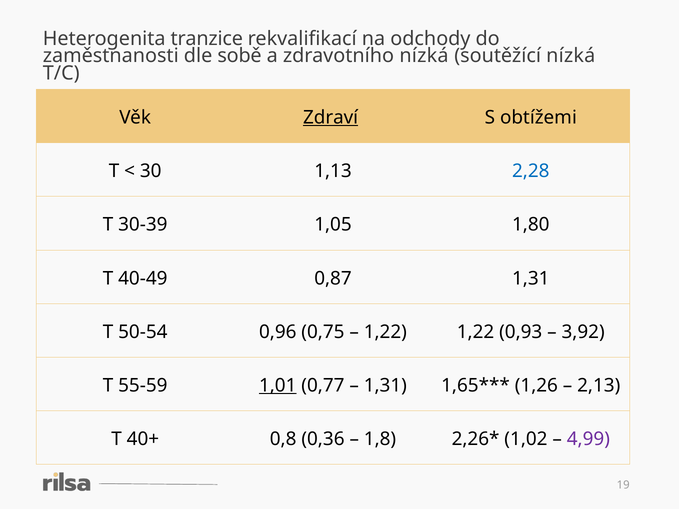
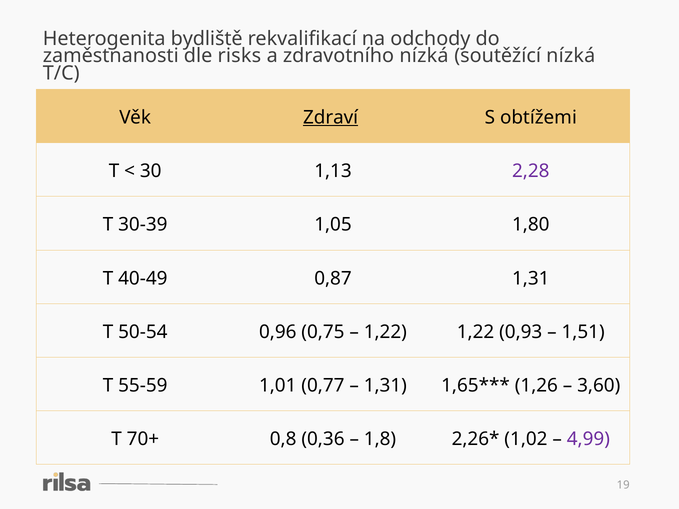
tranzice: tranzice -> bydliště (207, 39)
sobě: sobě -> risks (239, 56)
2,28 colour: blue -> purple (531, 171)
3,92: 3,92 -> 1,51 (583, 332)
1,01 underline: present -> none (278, 386)
2,13: 2,13 -> 3,60 (599, 386)
40+: 40+ -> 70+ (143, 439)
